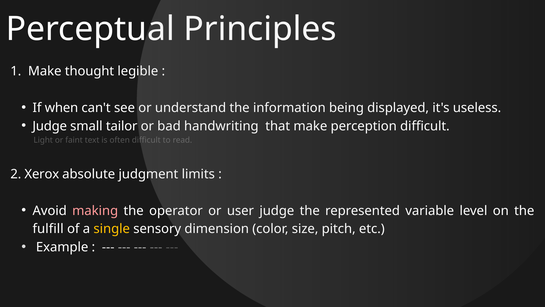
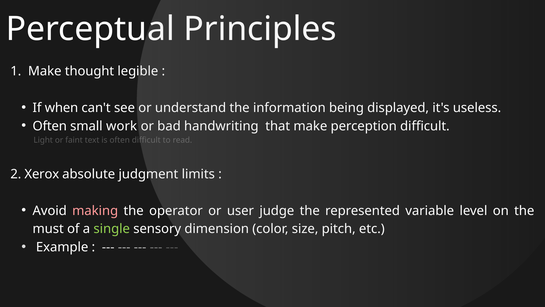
Judge: Judge -> Often (50, 126)
tailor: tailor -> work (122, 126)
fulfill: fulfill -> must (48, 229)
single colour: yellow -> light green (112, 229)
